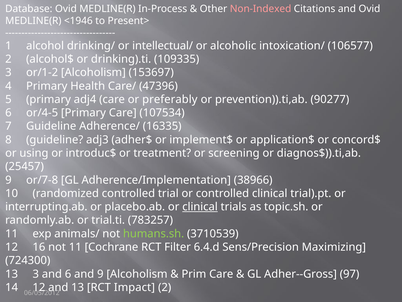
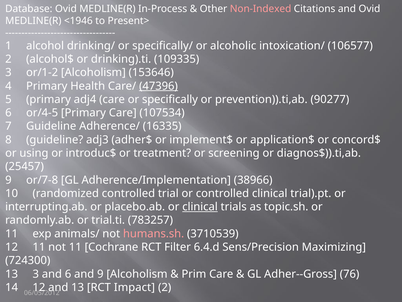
intellectual/: intellectual/ -> specifically/ (163, 46)
153697: 153697 -> 153646 (151, 72)
47396 underline: none -> present (158, 86)
preferably: preferably -> specifically (170, 99)
humans.sh colour: light green -> pink (154, 233)
12 16: 16 -> 11 (39, 247)
97: 97 -> 76 (350, 274)
